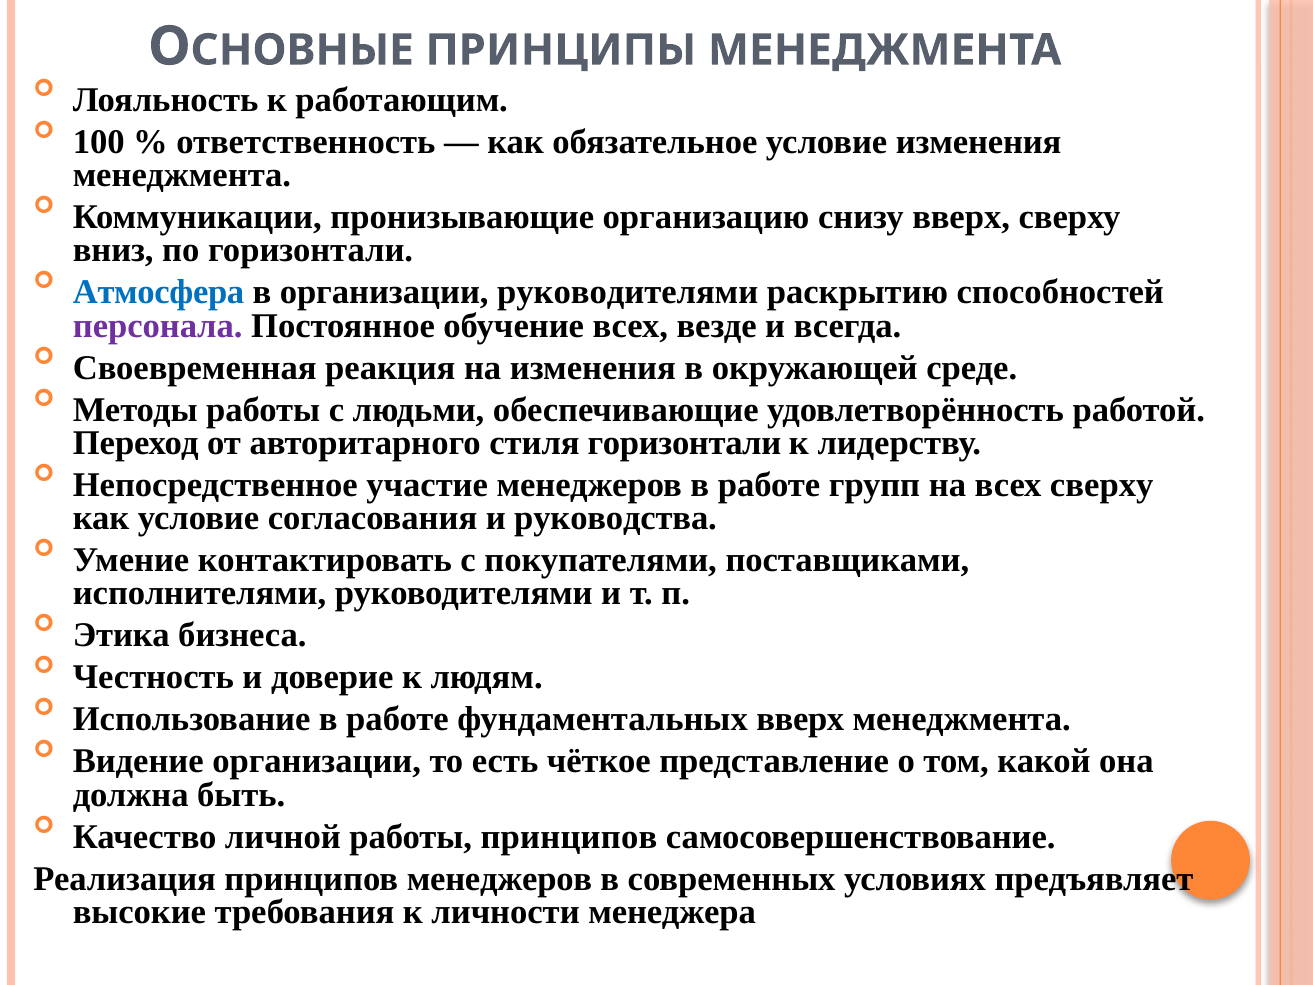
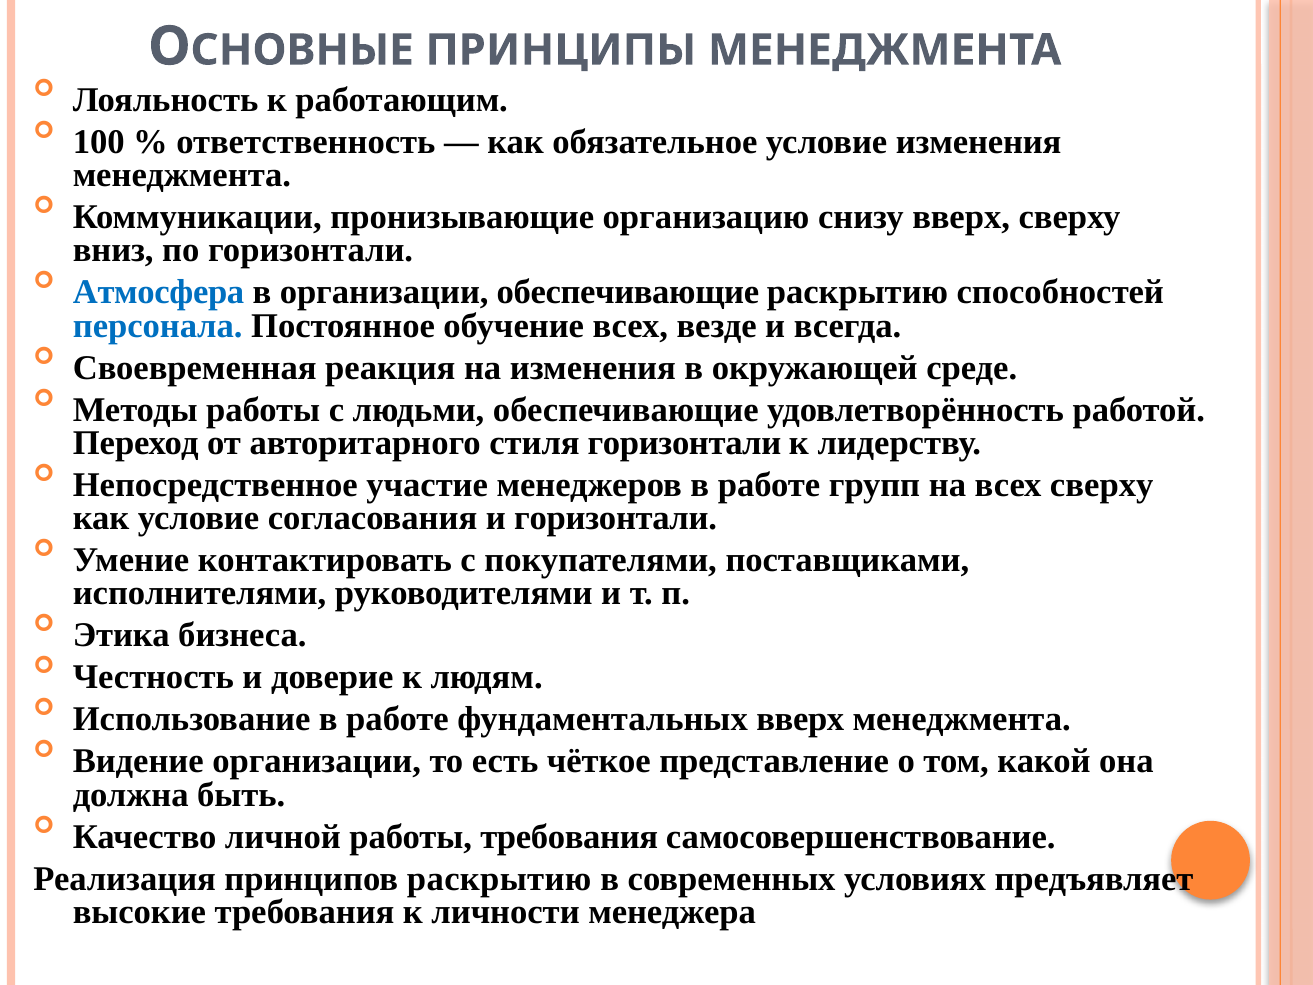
организации руководителями: руководителями -> обеспечивающие (628, 292)
персонала colour: purple -> blue (158, 326)
и руководства: руководства -> горизонтали (616, 518)
работы принципов: принципов -> требования (569, 836)
принципов менеджеров: менеджеров -> раскрытию (499, 878)
